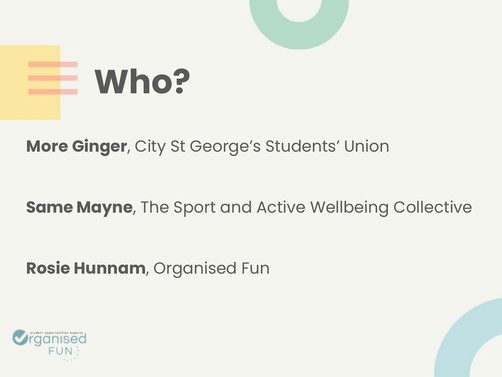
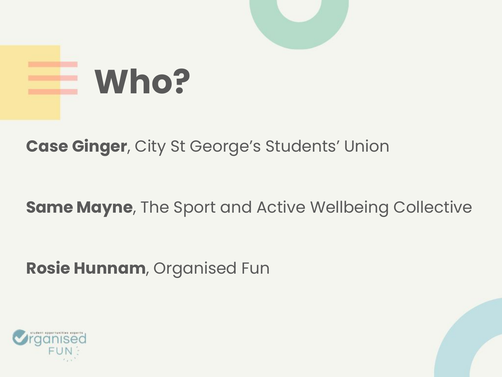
More: More -> Case (47, 146)
